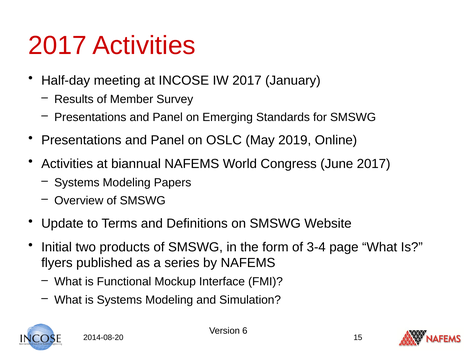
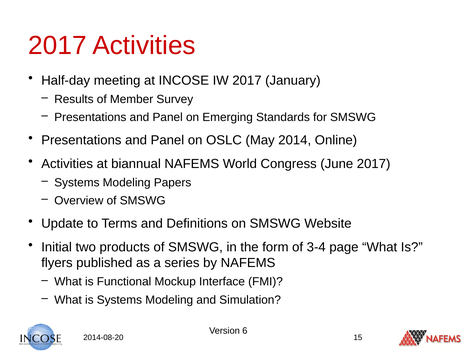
2019: 2019 -> 2014 (295, 140)
